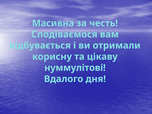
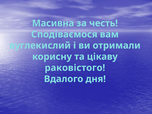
відбувається: відбувається -> вуглекислий (40, 45)
нуммулітові: нуммулітові -> раковістого (75, 68)
